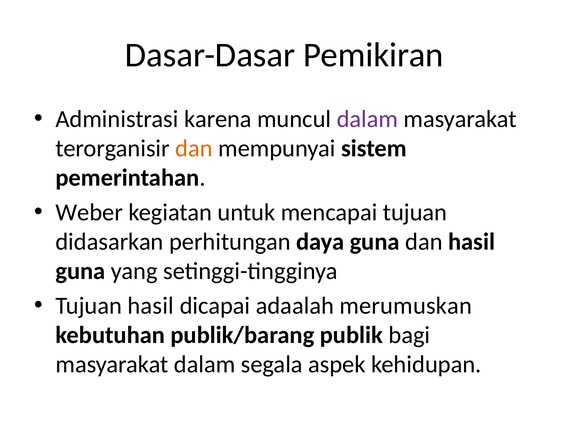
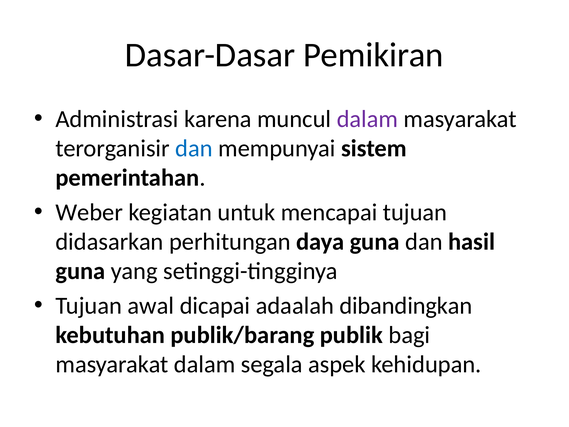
dan colour: orange -> blue (194, 148)
Tujuan hasil: hasil -> awal (151, 305)
merumuskan: merumuskan -> dibandingkan (406, 305)
